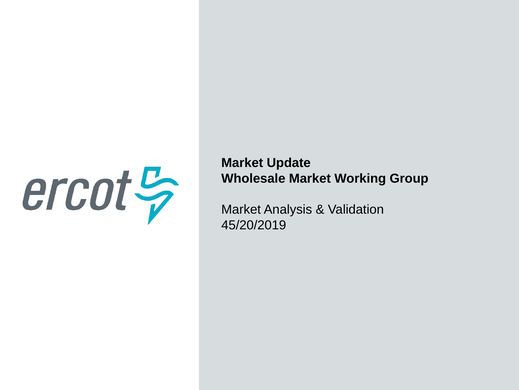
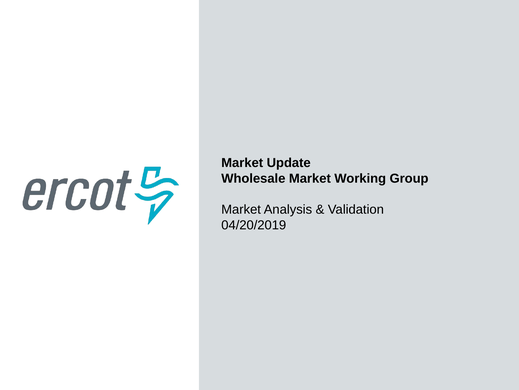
45/20/2019: 45/20/2019 -> 04/20/2019 (254, 225)
